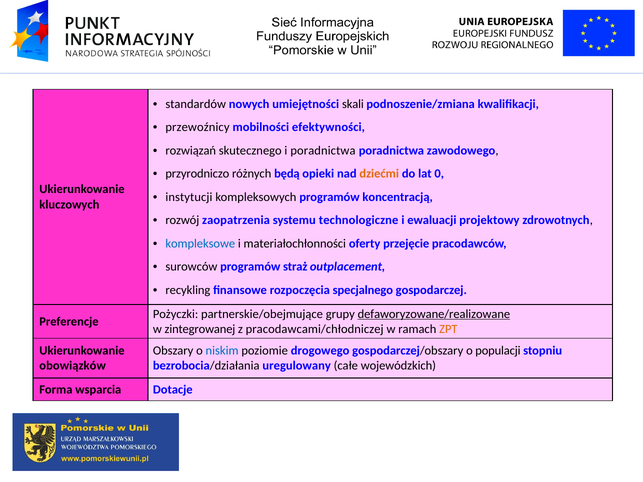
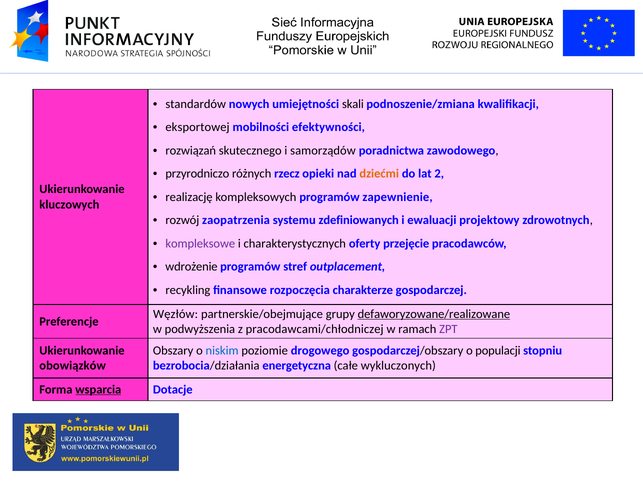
przewoźnicy: przewoźnicy -> eksportowej (198, 127)
i poradnictwa: poradnictwa -> samorządów (323, 151)
będą: będą -> rzecz (287, 174)
0: 0 -> 2 (439, 174)
instytucji: instytucji -> realizację (189, 197)
koncentracją: koncentracją -> zapewnienie (398, 197)
technologiczne: technologiczne -> zdefiniowanych (359, 220)
kompleksowe colour: blue -> purple (200, 244)
materiałochłonności: materiałochłonności -> charakterystycznych (295, 244)
surowców: surowców -> wdrożenie (191, 267)
straż: straż -> stref (295, 267)
specjalnego: specjalnego -> charakterze (363, 290)
Pożyczki: Pożyczki -> Węzłów (176, 314)
zintegrowanej: zintegrowanej -> podwyższenia (200, 329)
ZPT colour: orange -> purple (448, 329)
uregulowany: uregulowany -> energetyczna (297, 366)
wojewódzkich: wojewódzkich -> wykluczonych (398, 366)
wsparcia underline: none -> present (98, 390)
